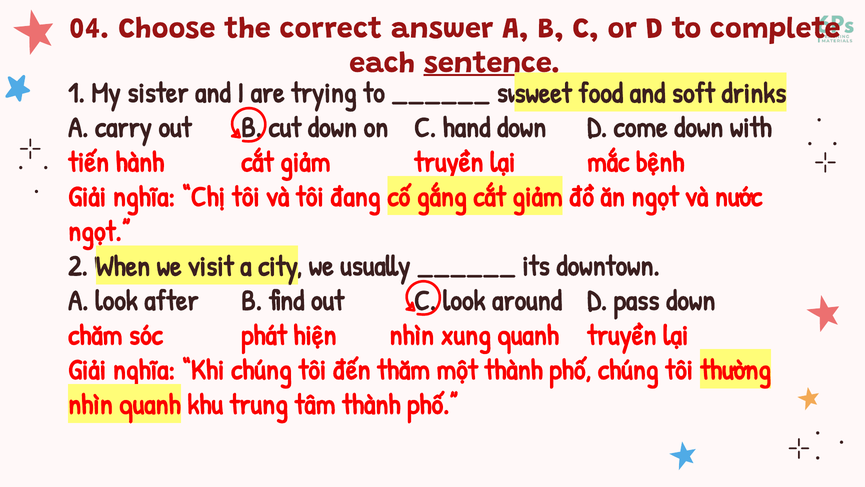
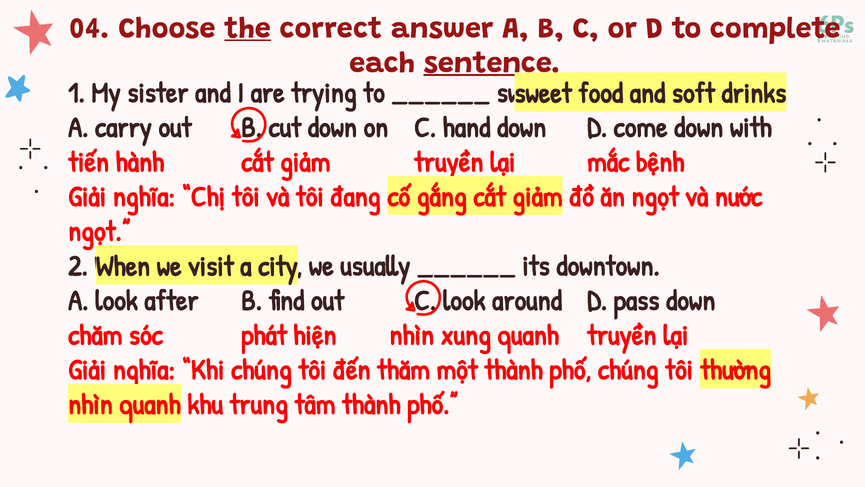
the underline: none -> present (248, 28)
